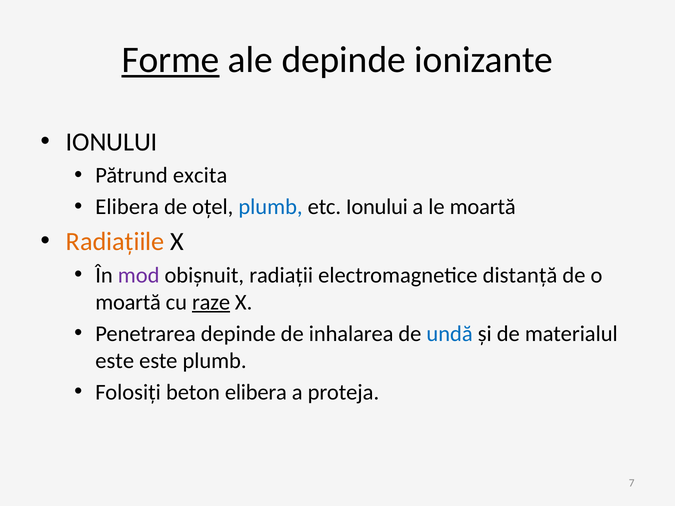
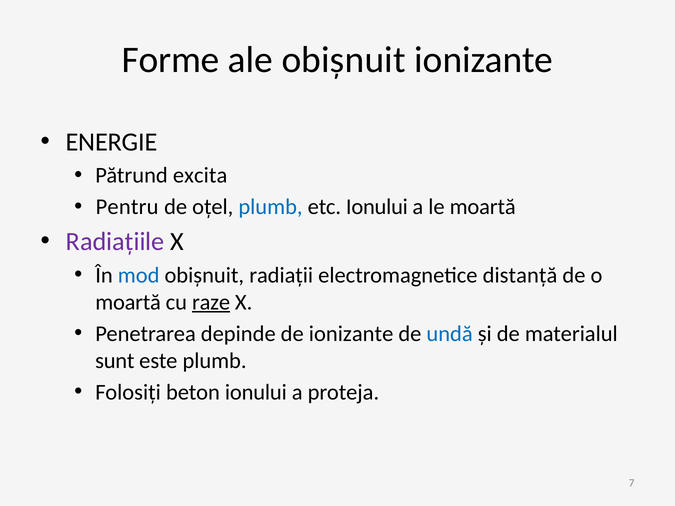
Forme underline: present -> none (171, 60)
ale depinde: depinde -> obișnuit (344, 60)
IONULUI: IONULUI -> ENERGIE (112, 142)
Elibera: Elibera -> Pentru (127, 207)
Radiațiile colour: orange -> purple (115, 242)
mod colour: purple -> blue (139, 275)
de inhalarea: inhalarea -> ionizante (351, 334)
este: este -> sunt (115, 361)
beton elibera: elibera -> ionului (256, 392)
